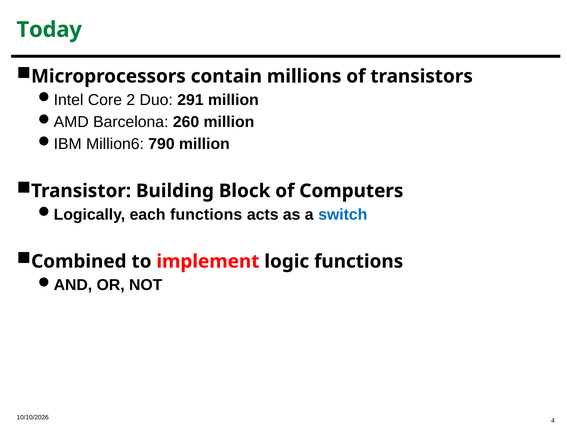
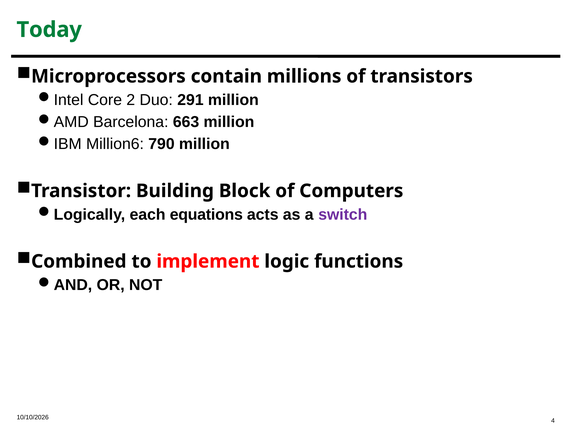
260: 260 -> 663 (186, 122)
each functions: functions -> equations (206, 215)
switch colour: blue -> purple (343, 215)
